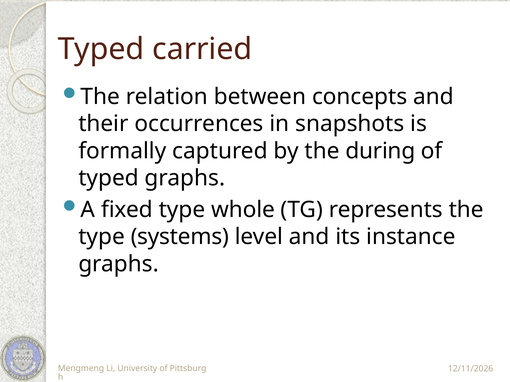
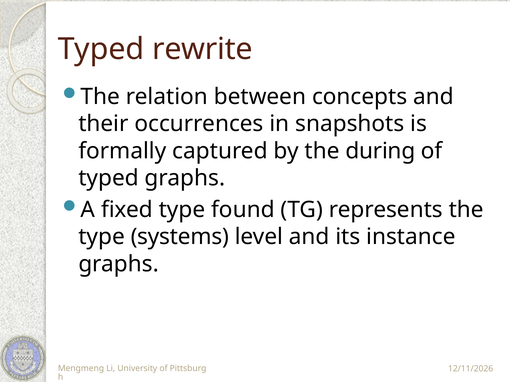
carried: carried -> rewrite (202, 49)
whole: whole -> found (243, 210)
